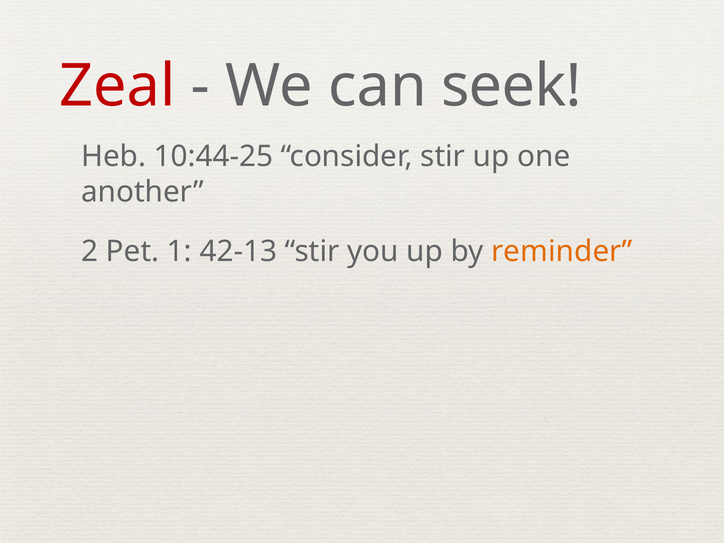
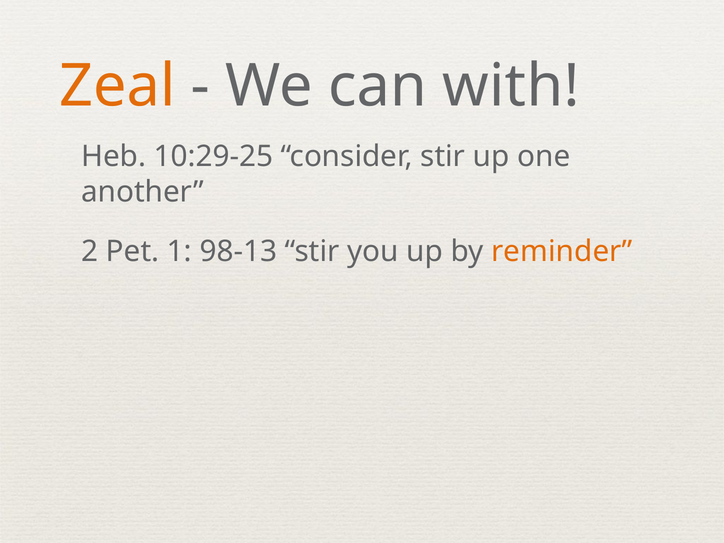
Zeal colour: red -> orange (117, 86)
seek: seek -> with (511, 86)
10:44-25: 10:44-25 -> 10:29-25 (213, 156)
42-13: 42-13 -> 98-13 (238, 251)
